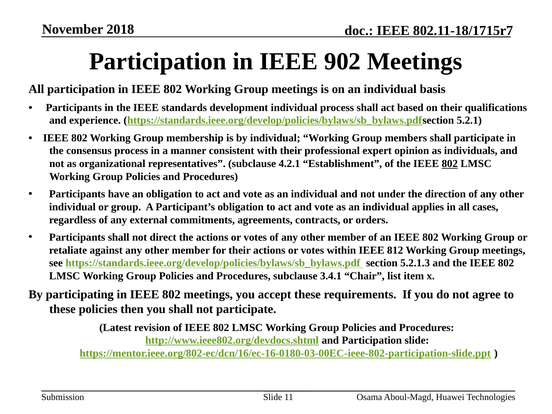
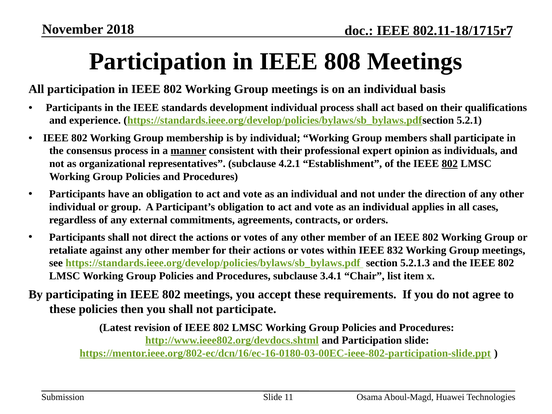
902: 902 -> 808 (342, 61)
manner underline: none -> present (188, 151)
812: 812 -> 832 (395, 250)
